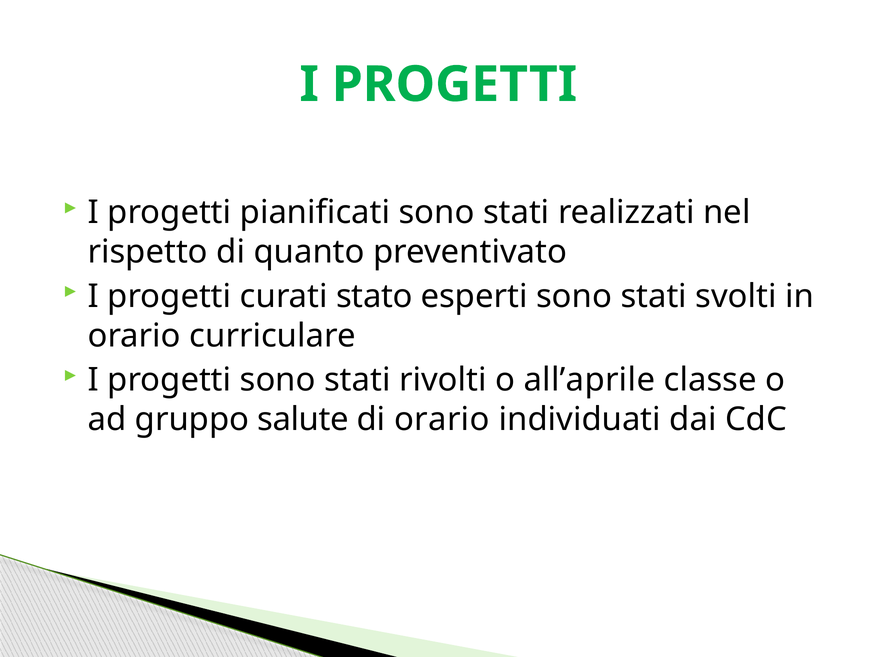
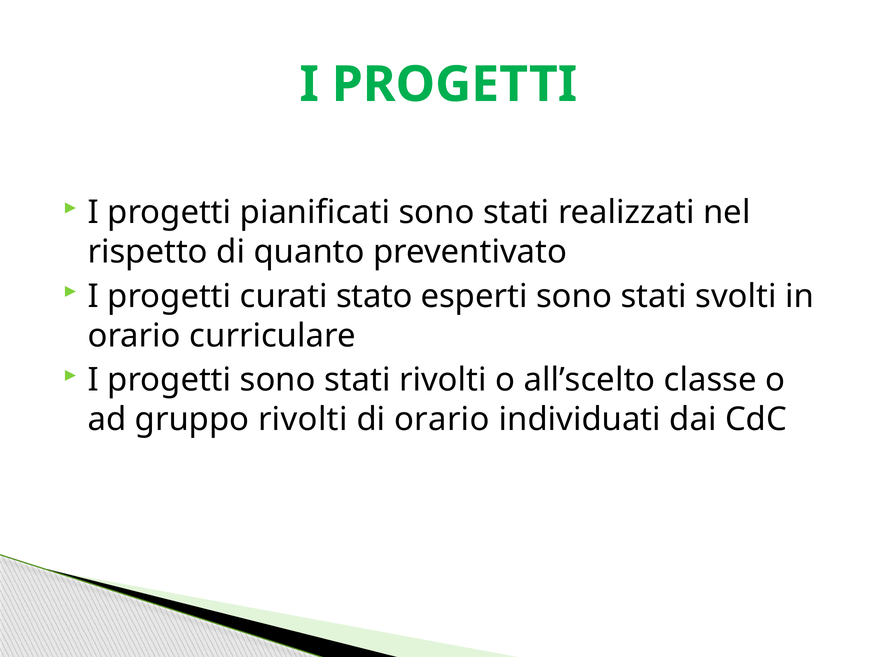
all’aprile: all’aprile -> all’scelto (589, 381)
gruppo salute: salute -> rivolti (303, 420)
